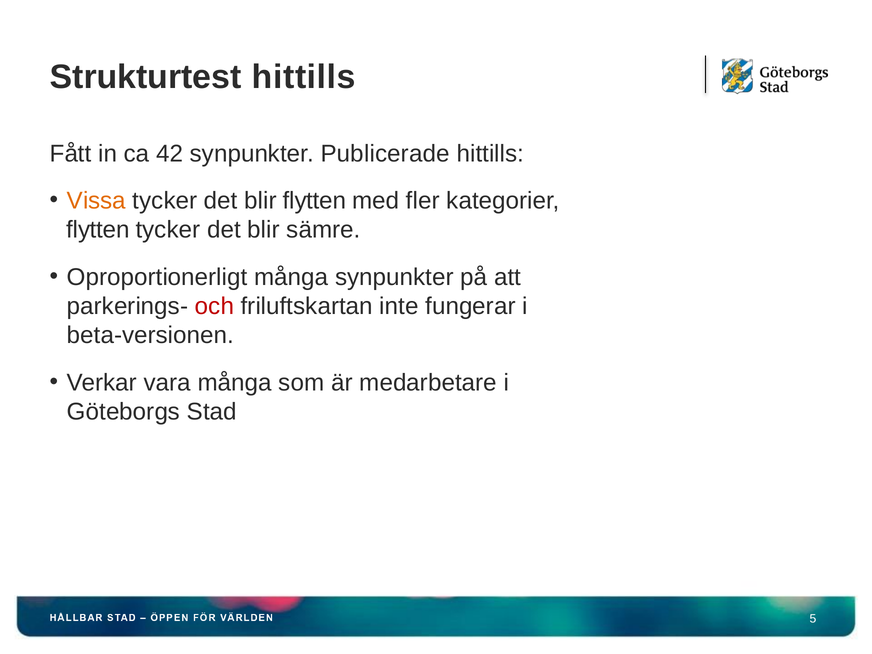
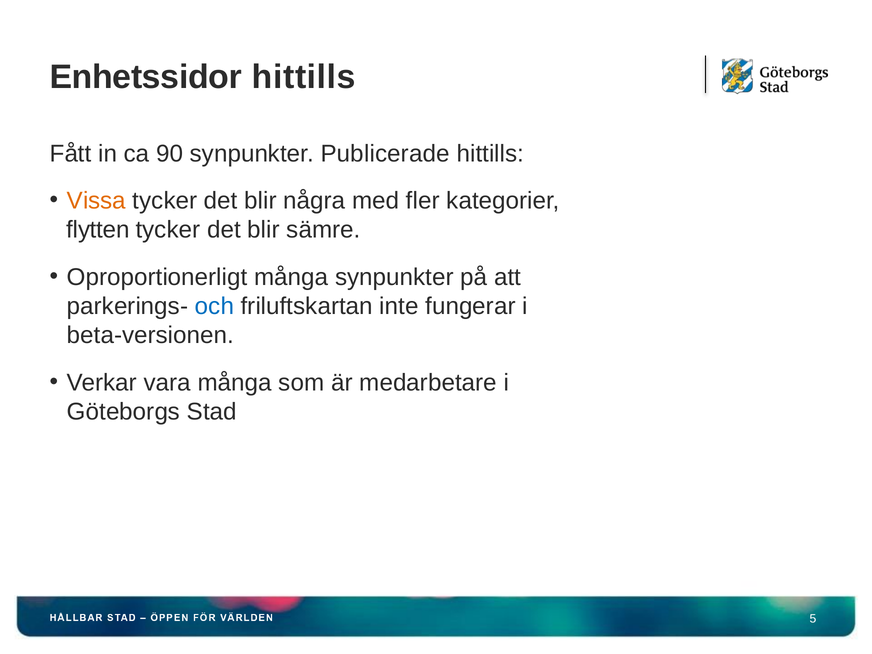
Strukturtest: Strukturtest -> Enhetssidor (146, 77)
42: 42 -> 90 (170, 154)
blir flytten: flytten -> några (314, 201)
och colour: red -> blue (214, 306)
